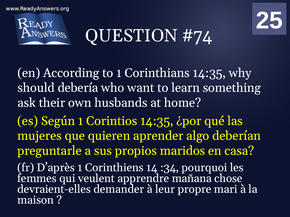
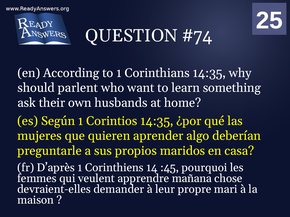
debería: debería -> parlent (78, 88)
:34: :34 -> :45 (170, 168)
